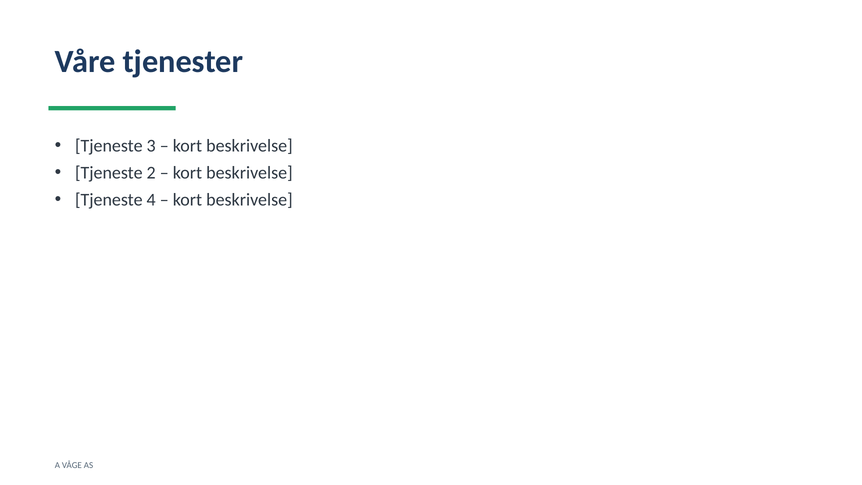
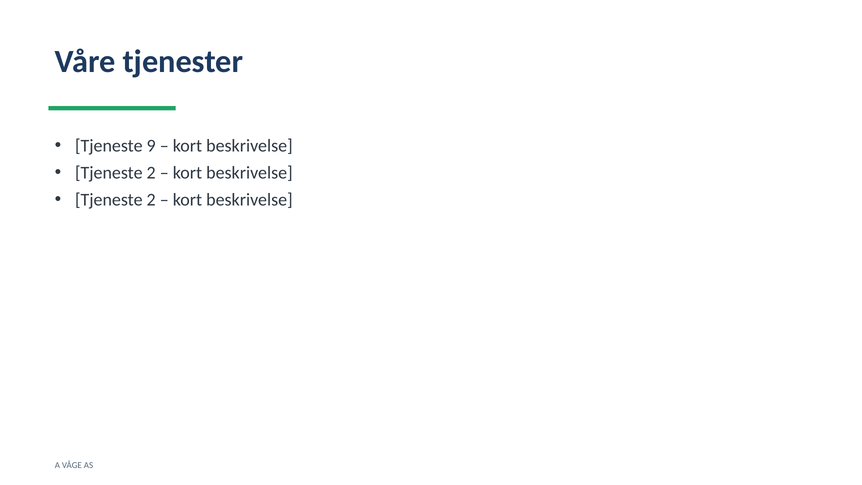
3: 3 -> 9 (151, 146)
4: 4 -> 2 (151, 200)
